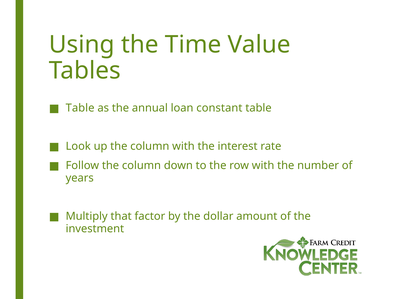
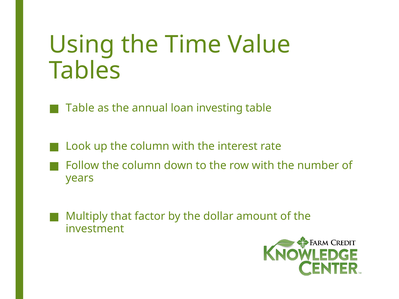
constant: constant -> investing (219, 108)
